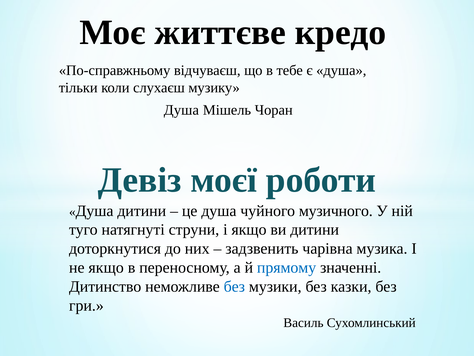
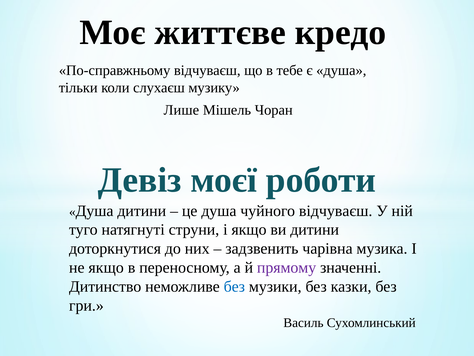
Душа: Душа -> Лише (181, 110)
чуйного музичного: музичного -> відчуваєш (336, 210)
прямому colour: blue -> purple (287, 267)
